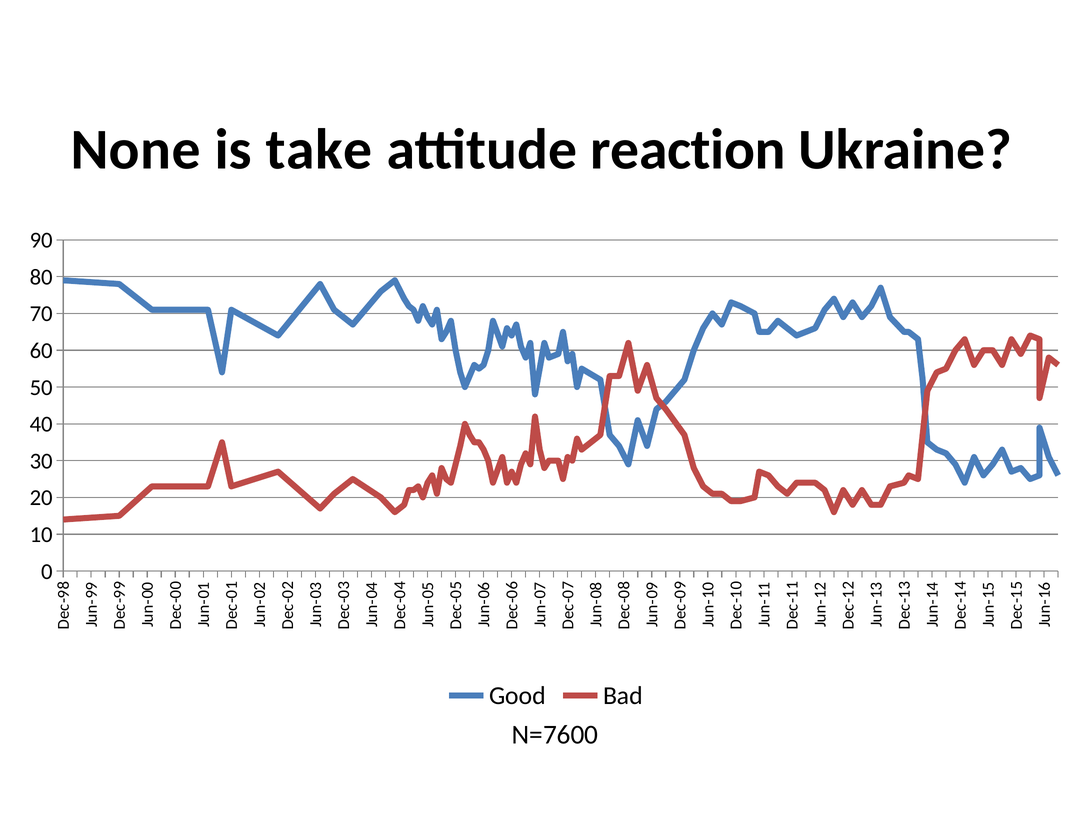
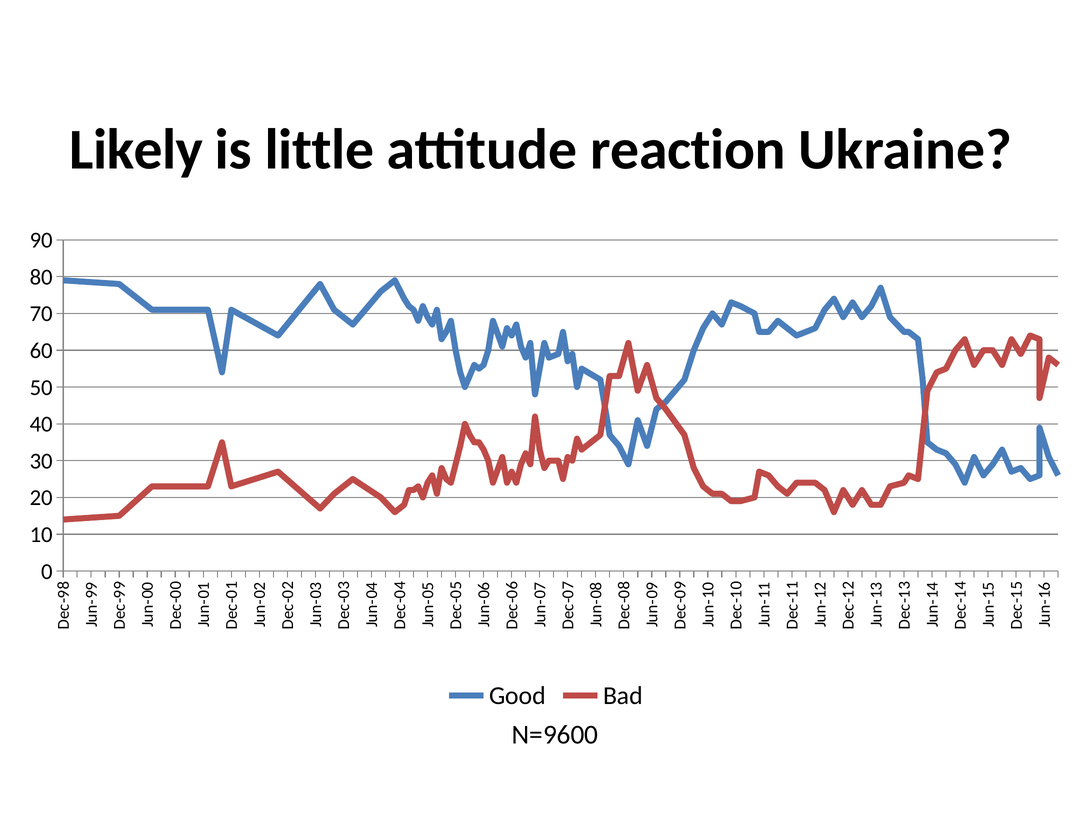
None: None -> Likely (136, 150)
take: take -> little (319, 150)
N=7600: N=7600 -> N=9600 (555, 735)
